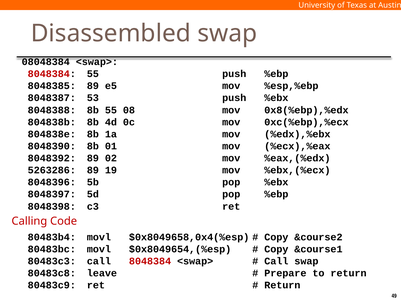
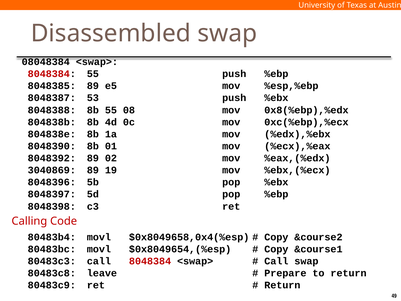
5263286: 5263286 -> 3040869 (52, 170)
